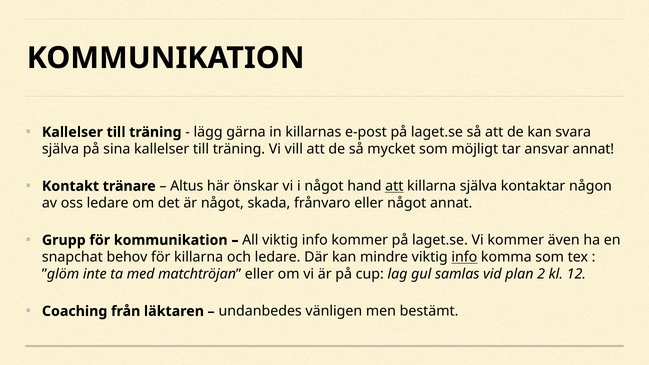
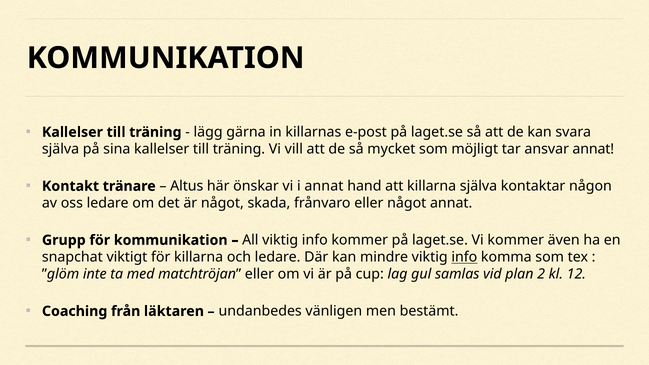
i något: något -> annat (324, 186)
att underline: present -> none (394, 186)
behov: behov -> viktigt (127, 257)
